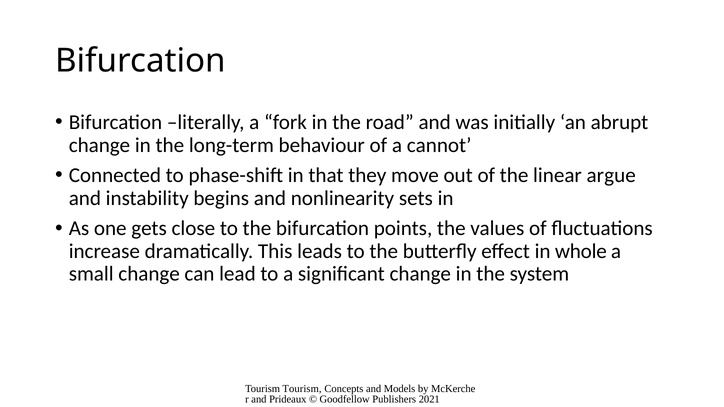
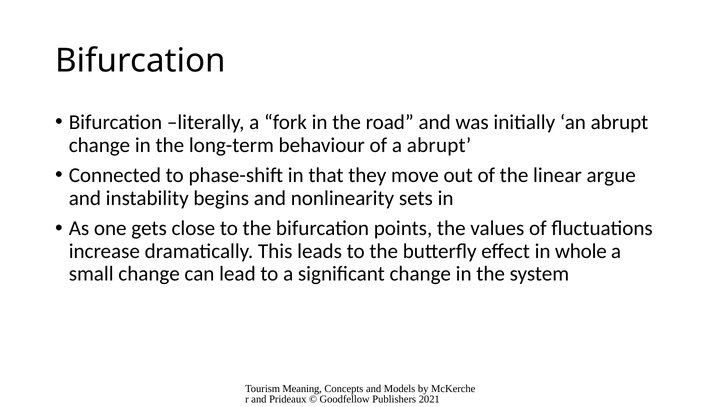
a cannot: cannot -> abrupt (439, 145)
Tourism Tourism: Tourism -> Meaning (302, 389)
